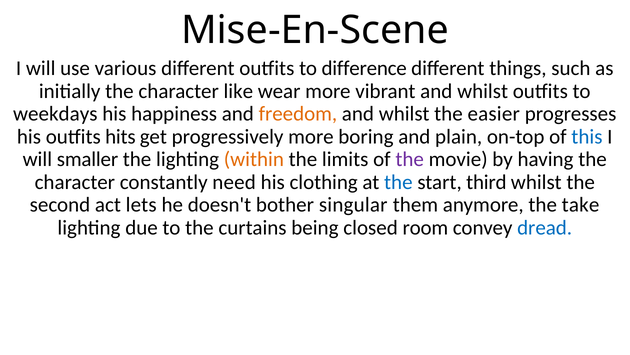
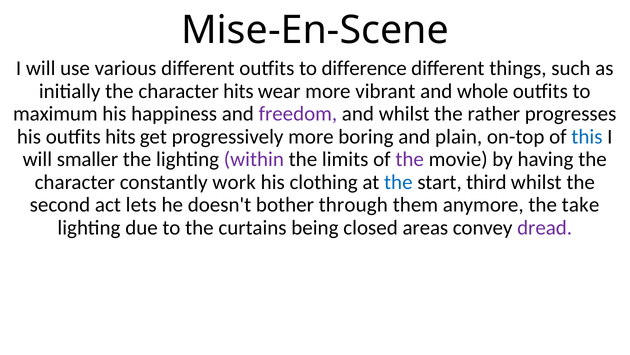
character like: like -> hits (238, 91)
vibrant and whilst: whilst -> whole (483, 91)
weekdays: weekdays -> maximum (55, 114)
freedom colour: orange -> purple (298, 114)
easier: easier -> rather (494, 114)
within colour: orange -> purple (254, 159)
need: need -> work (234, 182)
singular: singular -> through (353, 205)
room: room -> areas (425, 227)
dread colour: blue -> purple (545, 227)
